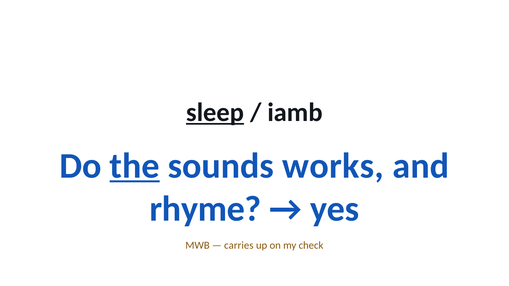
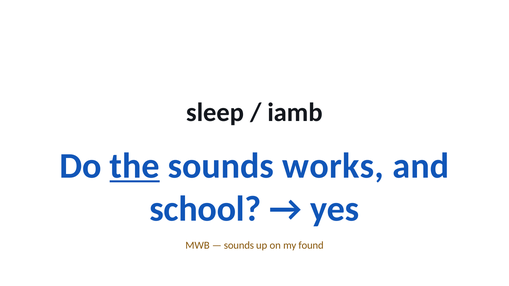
sleep underline: present -> none (215, 113)
rhyme: rhyme -> school (205, 209)
carries: carries -> sounds (239, 246)
check: check -> found (311, 246)
